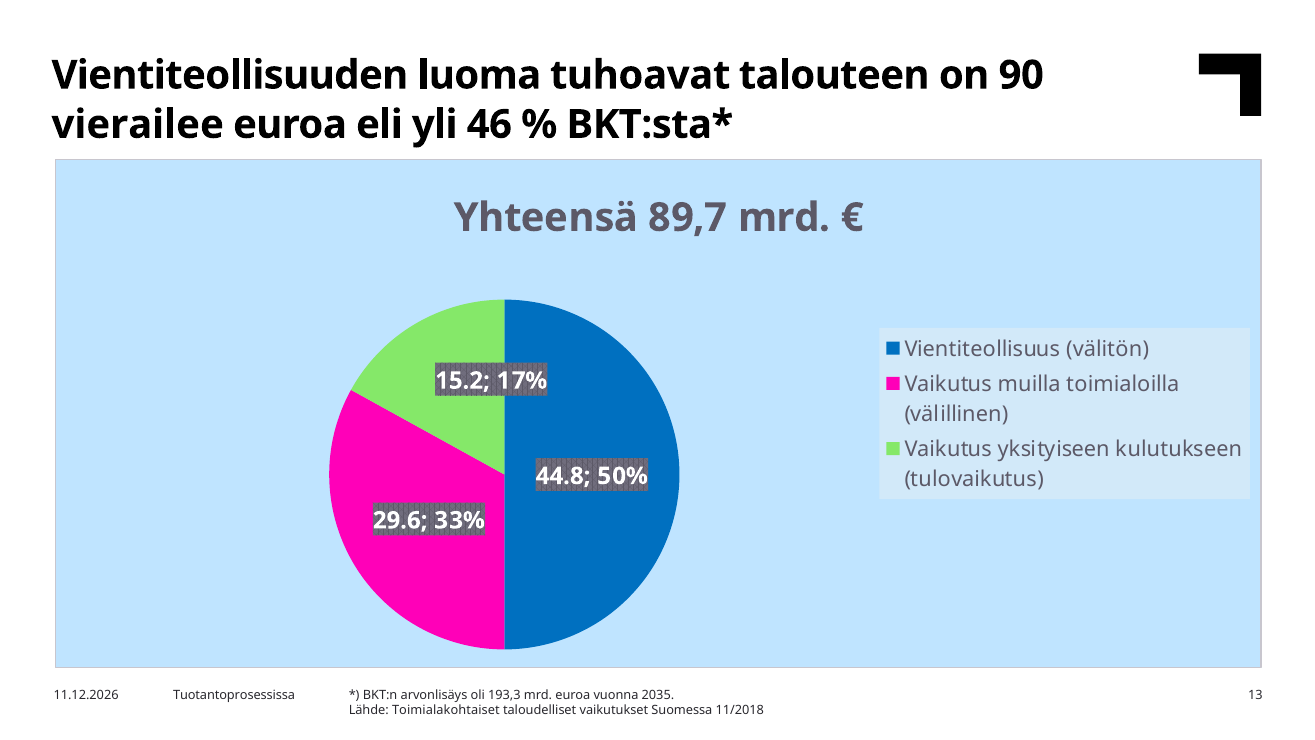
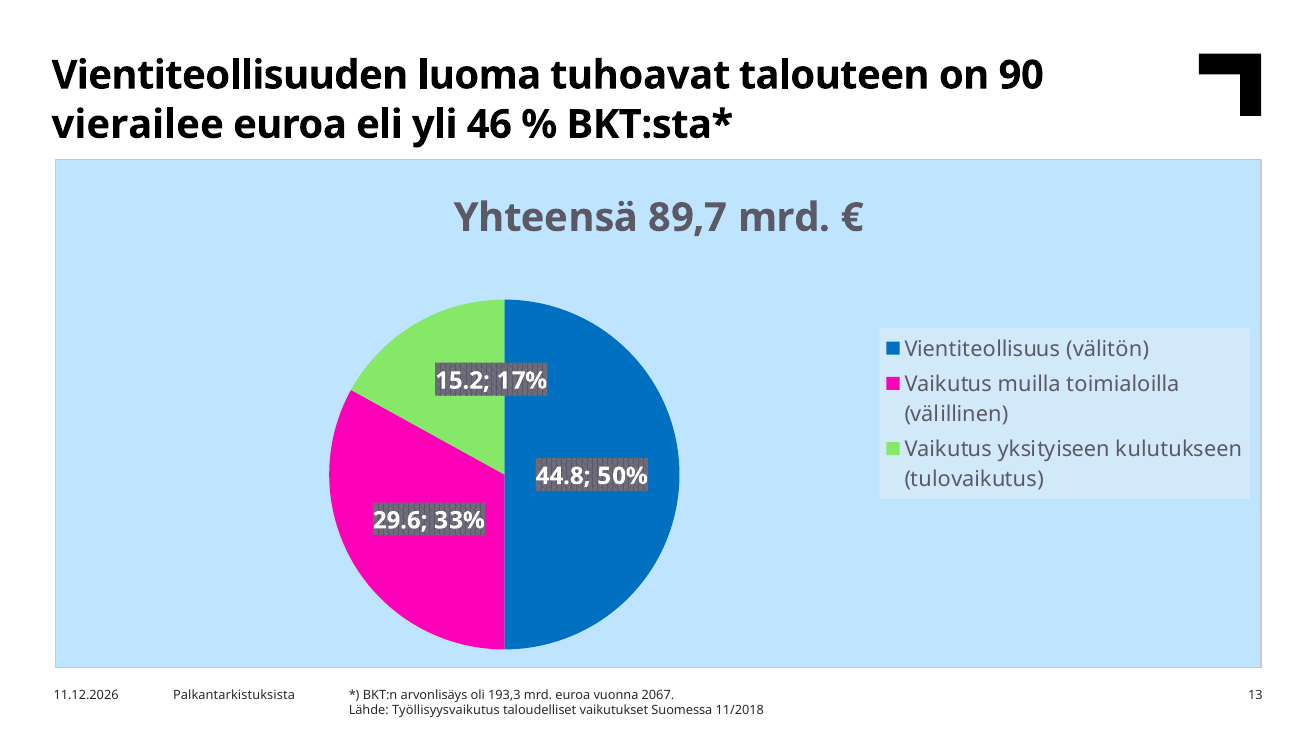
Tuotantoprosessissa: Tuotantoprosessissa -> Palkantarkistuksista (234, 695)
2035: 2035 -> 2067 (658, 695)
Toimialakohtaiset: Toimialakohtaiset -> Työllisyysvaikutus (446, 710)
